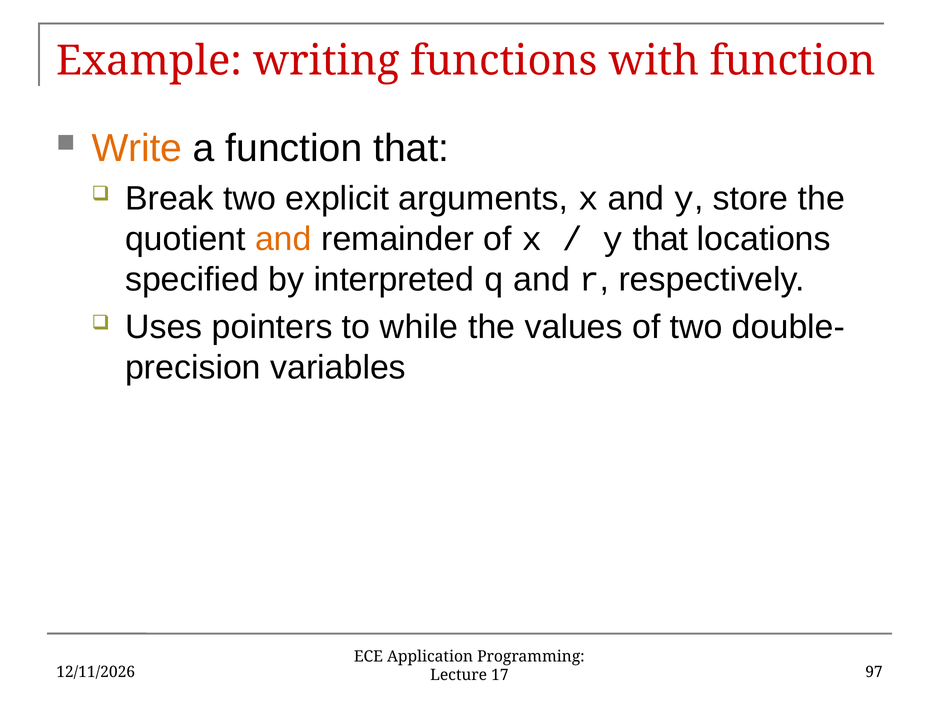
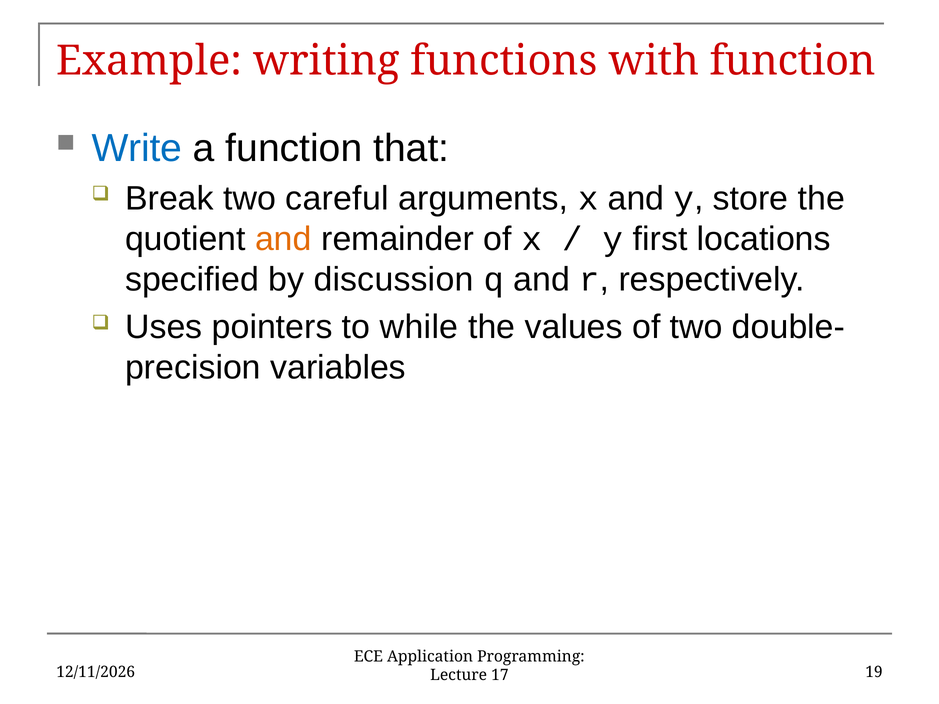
Write colour: orange -> blue (137, 148)
explicit: explicit -> careful (337, 198)
y that: that -> first (660, 239)
interpreted: interpreted -> discussion (394, 280)
97: 97 -> 19 (874, 673)
